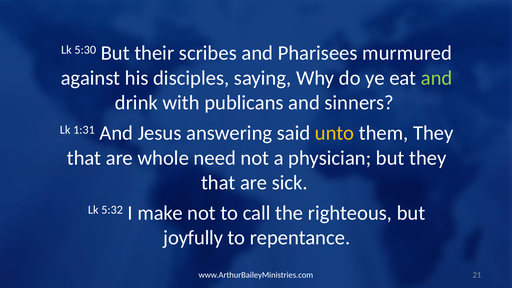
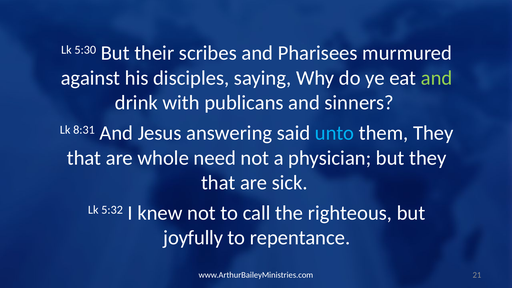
1:31: 1:31 -> 8:31 (84, 130)
unto colour: yellow -> light blue (335, 133)
make: make -> knew (160, 213)
